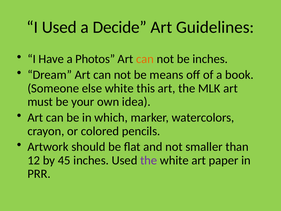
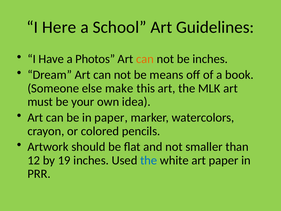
I Used: Used -> Here (59, 27)
Decide: Decide -> School (120, 27)
else white: white -> make (119, 88)
in which: which -> paper (111, 117)
45: 45 -> 19 (64, 160)
the colour: purple -> blue (149, 160)
